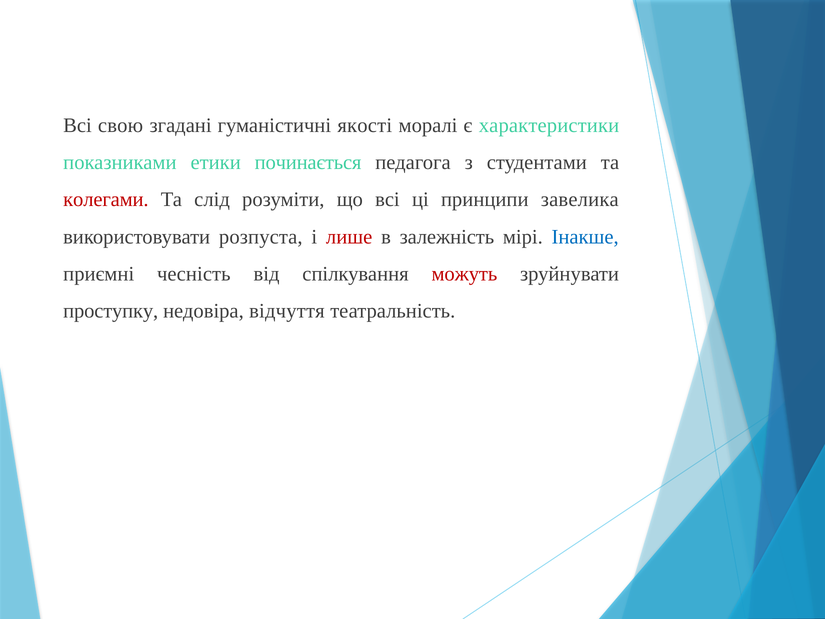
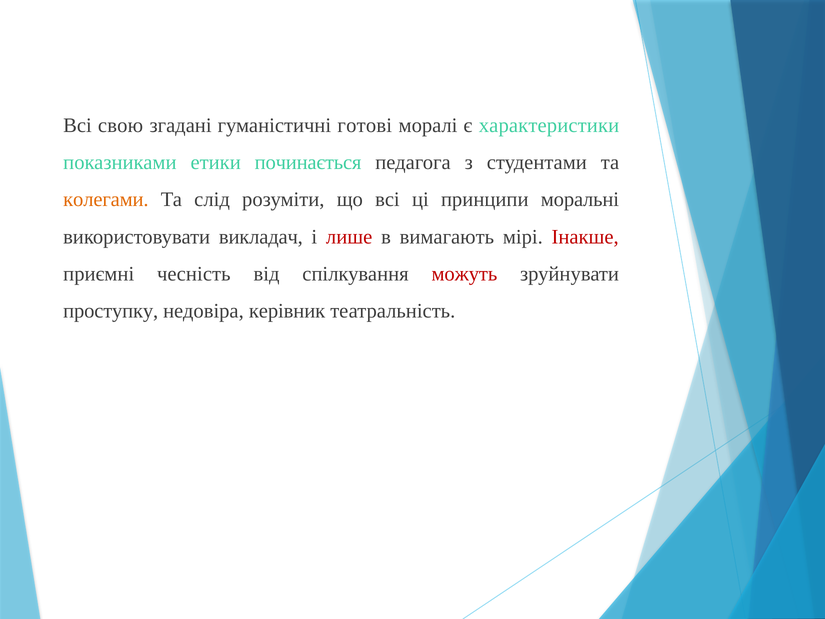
якості: якості -> готові (365, 125)
колегами colour: red -> orange (106, 200)
завелика: завелика -> моральні (580, 200)
розпуста: розпуста -> викладач (261, 237)
залежність: залежність -> вимагають (447, 237)
Інакше colour: blue -> red (585, 237)
відчуття: відчуття -> керівник (287, 311)
